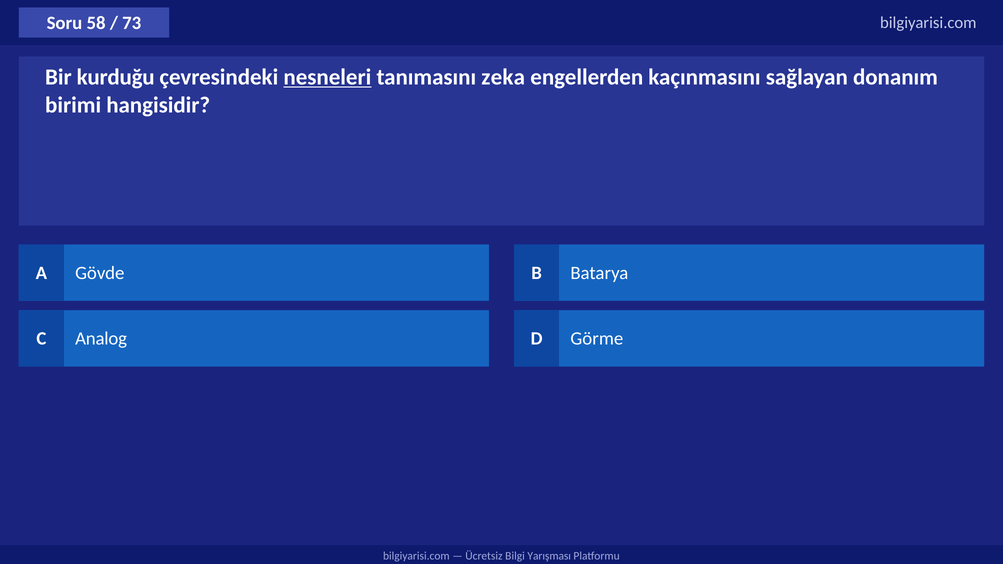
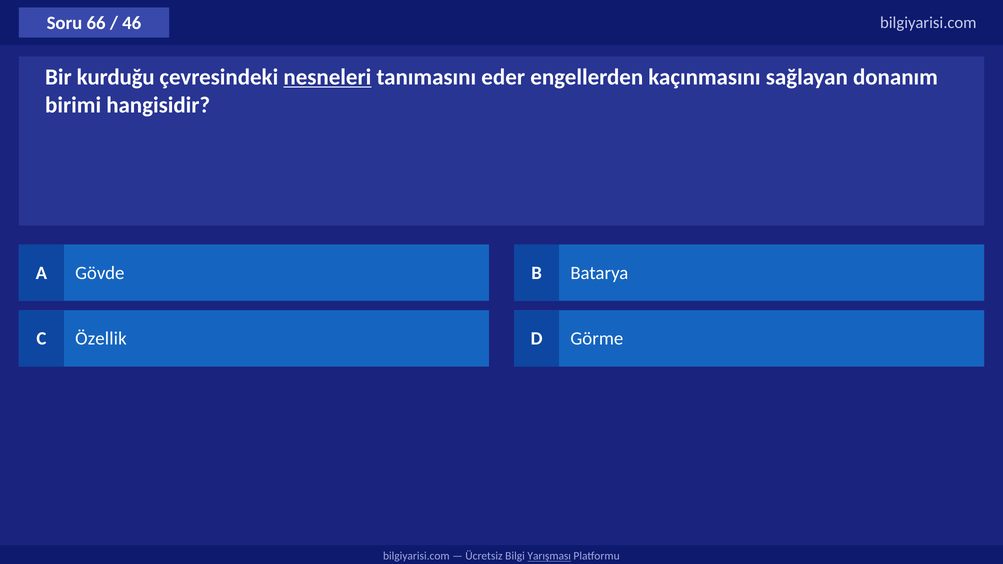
58: 58 -> 66 (96, 23)
73: 73 -> 46 (132, 23)
zeka: zeka -> eder (503, 77)
Analog: Analog -> Özellik (101, 339)
Yarışması underline: none -> present (549, 556)
